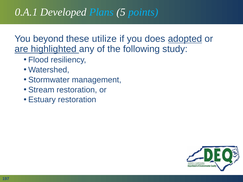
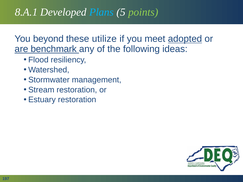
0.A.1: 0.A.1 -> 8.A.1 (26, 12)
points colour: light blue -> light green (143, 12)
does: does -> meet (155, 39)
highlighted: highlighted -> benchmark (54, 49)
study: study -> ideas (175, 49)
